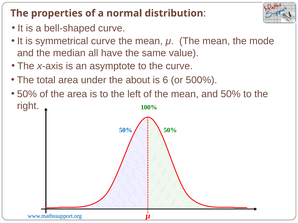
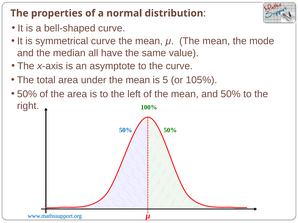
under the about: about -> mean (138, 80)
6: 6 -> 5 (165, 80)
500%: 500% -> 105% (201, 80)
